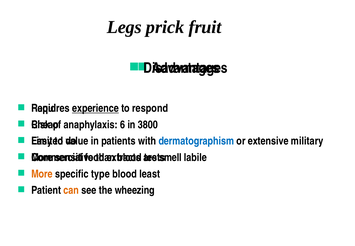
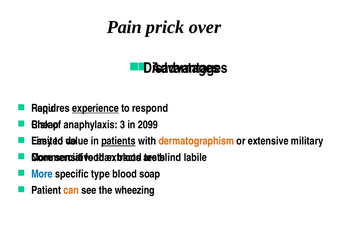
Legs: Legs -> Pain (124, 27)
fruit: fruit -> over (205, 27)
6: 6 -> 3 (123, 125)
3800: 3800 -> 2099 (148, 125)
patients underline: none -> present (118, 141)
dermatographism colour: blue -> orange (196, 141)
smell: smell -> blind (170, 157)
More colour: orange -> blue (42, 174)
least: least -> soap (150, 174)
